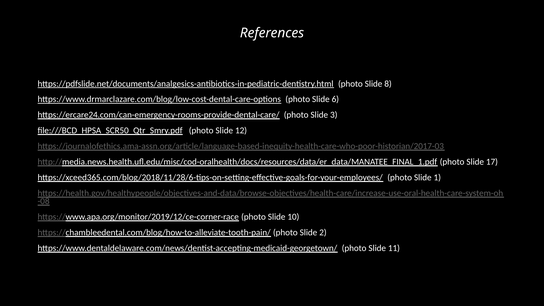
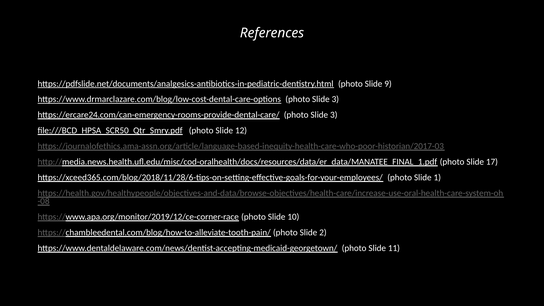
8: 8 -> 9 (388, 84)
https://www.drmarclazare.com/blog/low-cost-dental-care-options photo Slide 6: 6 -> 3 (335, 99)
